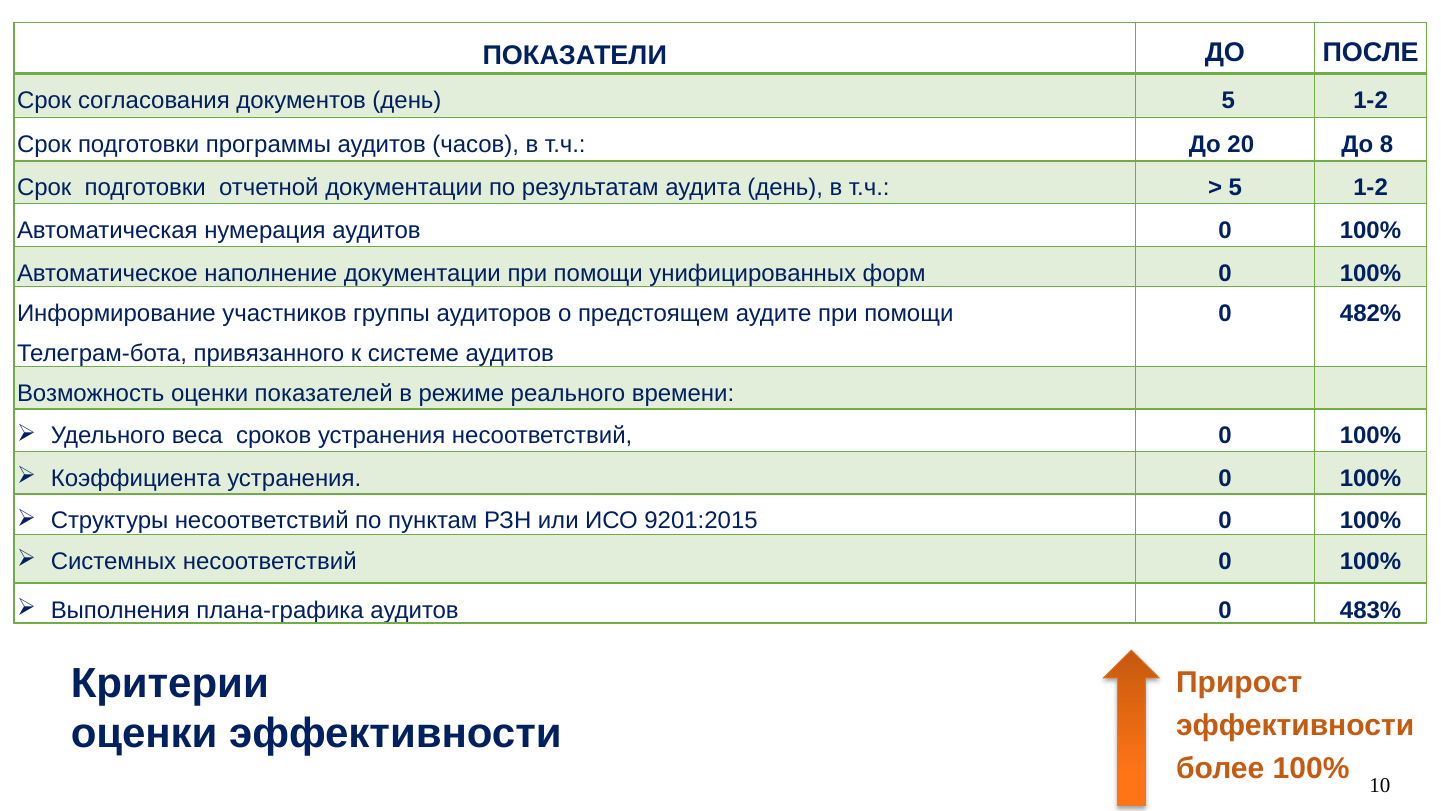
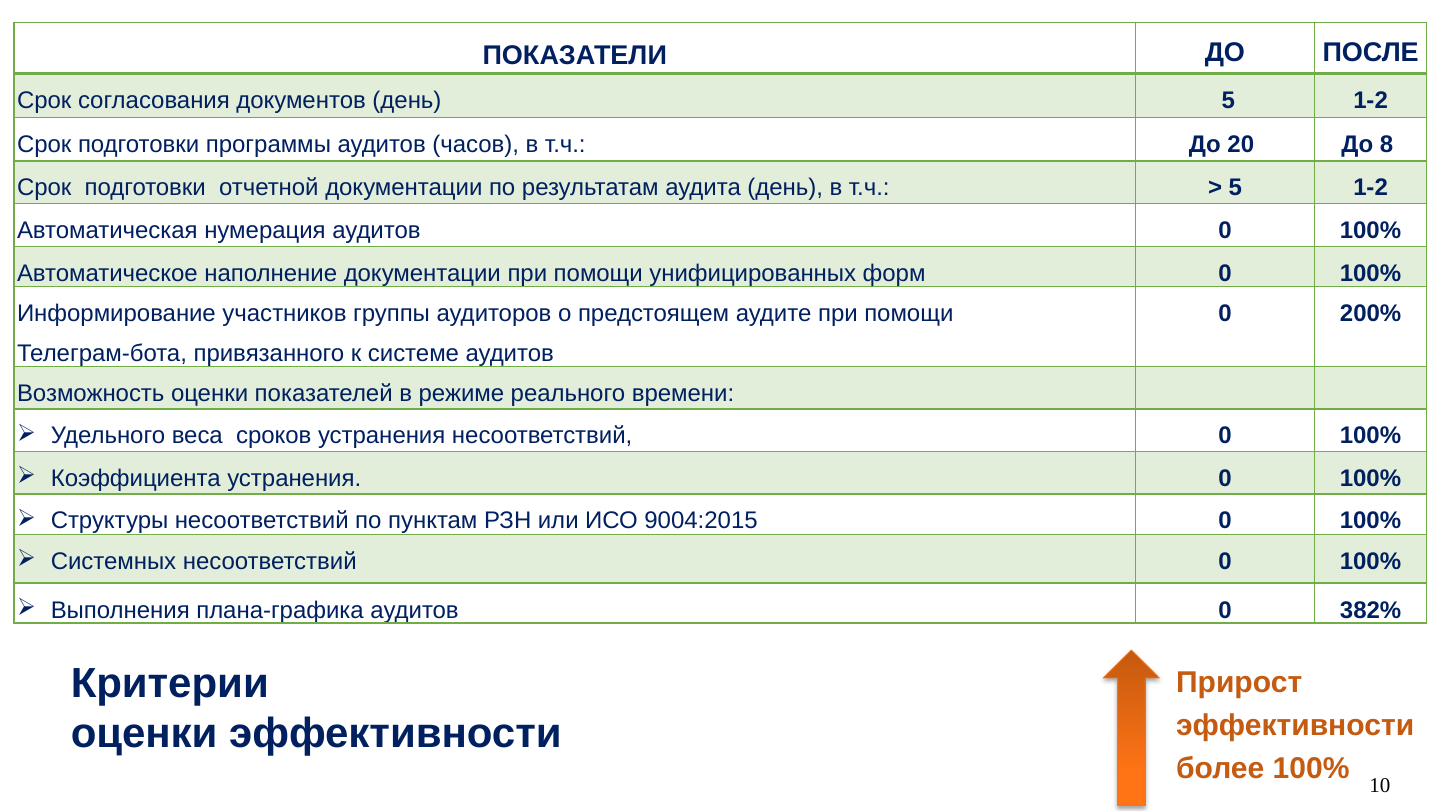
482%: 482% -> 200% (1371, 313)
9201:2015: 9201:2015 -> 9004:2015 (701, 521)
483%: 483% -> 382% (1371, 610)
